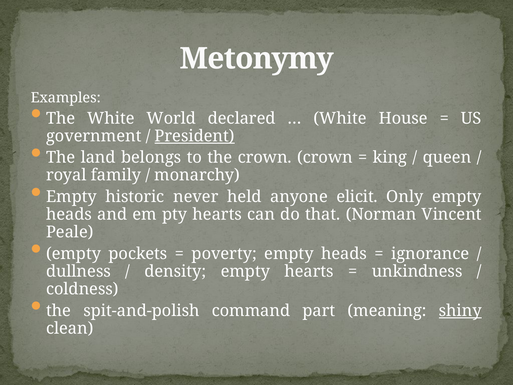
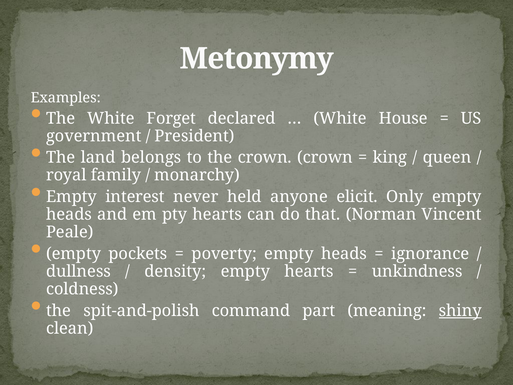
World: World -> Forget (171, 118)
President underline: present -> none (195, 136)
historic: historic -> interest (135, 197)
